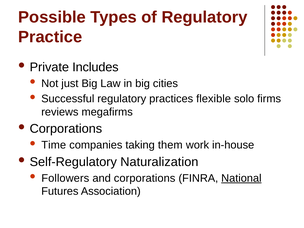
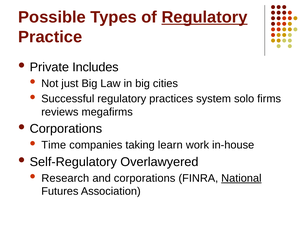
Regulatory underline: none -> present (204, 17)
flexible: flexible -> system (214, 99)
them: them -> learn (170, 145)
Naturalization: Naturalization -> Overlawyered (159, 162)
Followers: Followers -> Research (65, 178)
